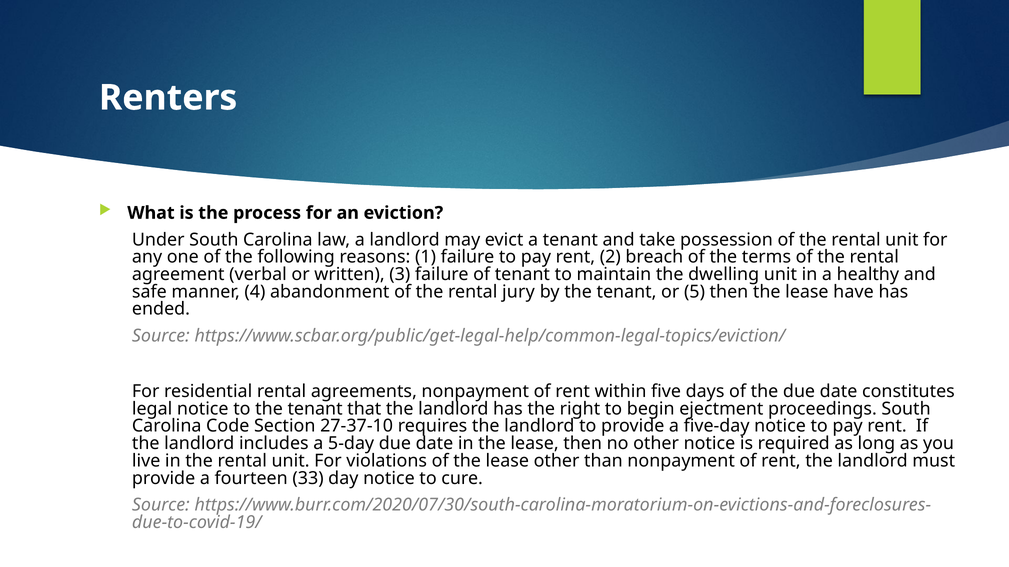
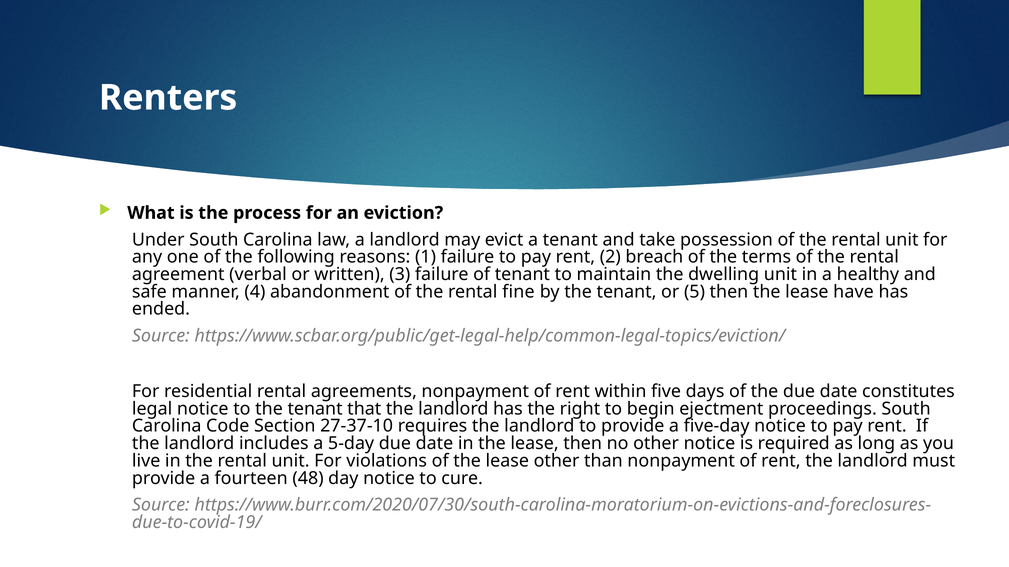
jury: jury -> fine (518, 292)
33: 33 -> 48 (308, 479)
